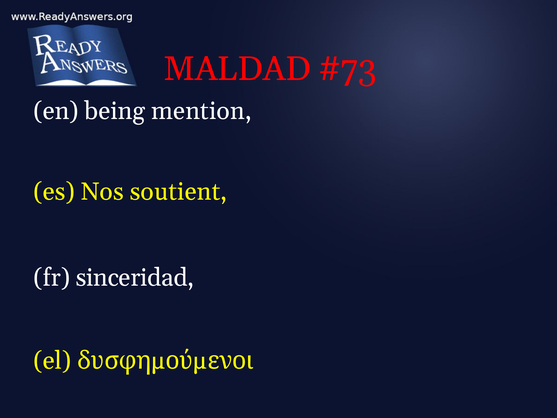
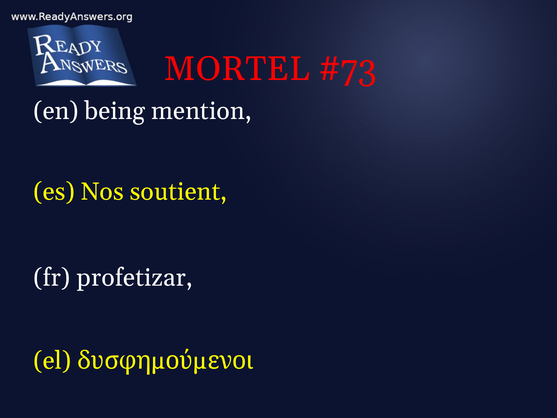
MALDAD: MALDAD -> MORTEL (237, 69)
sinceridad: sinceridad -> profetizar (135, 278)
